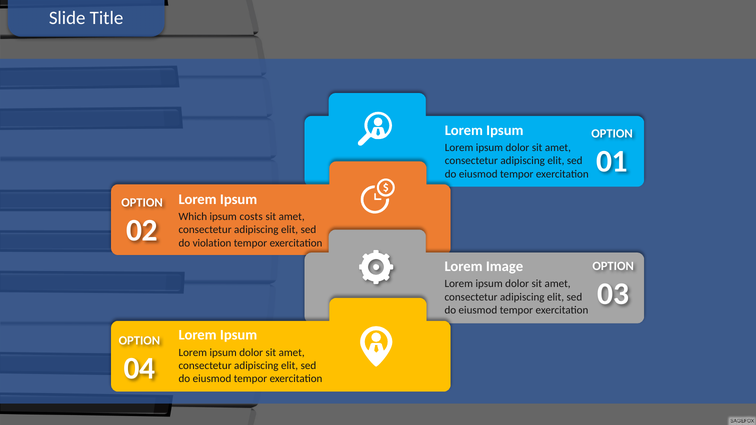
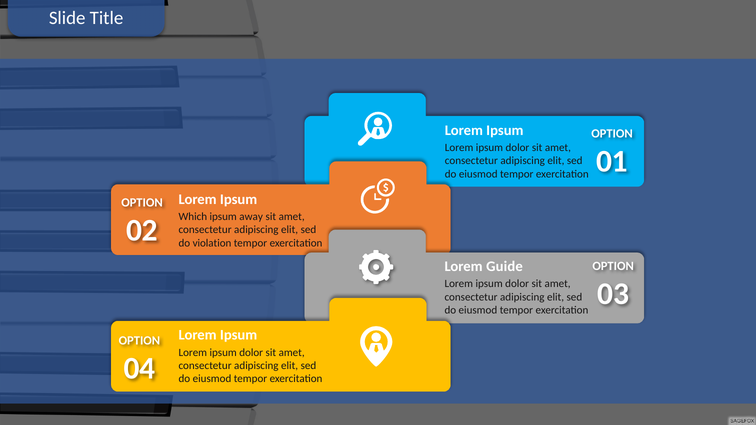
costs: costs -> away (251, 217)
Image: Image -> Guide (504, 267)
